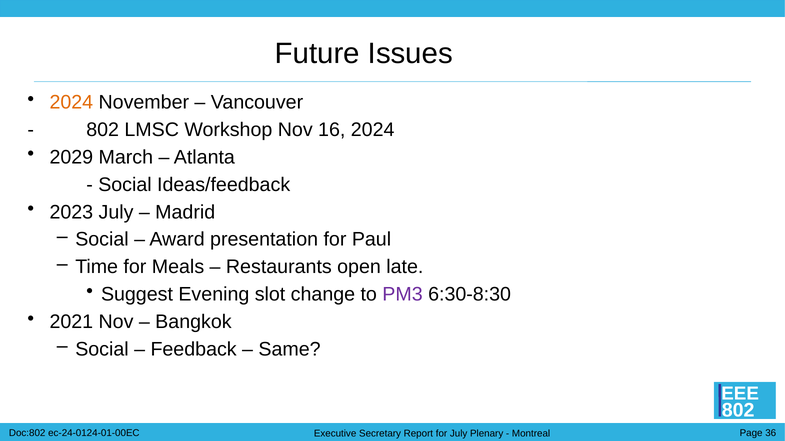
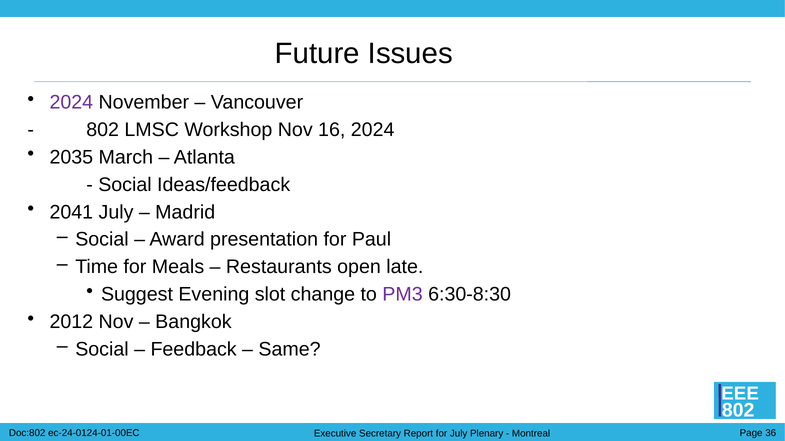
2024 colour: orange -> purple (71, 102)
2029: 2029 -> 2035 (71, 157)
2023: 2023 -> 2041 (71, 212)
2021: 2021 -> 2012 (71, 322)
